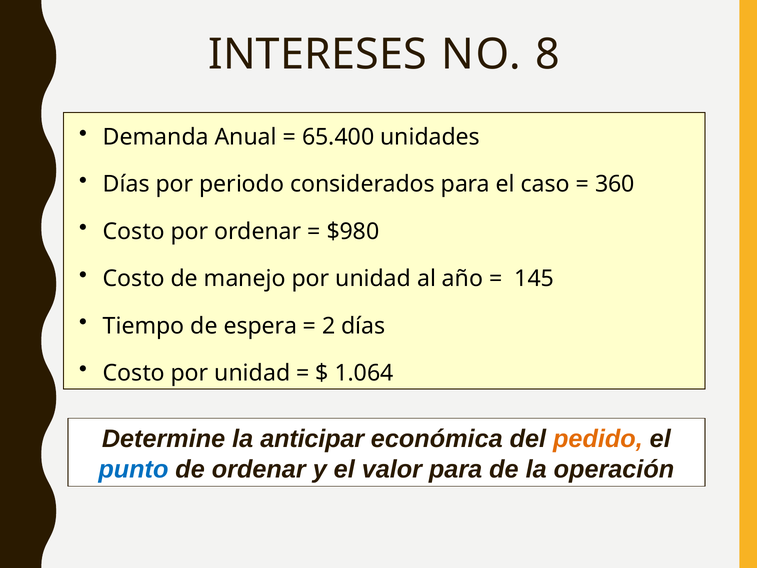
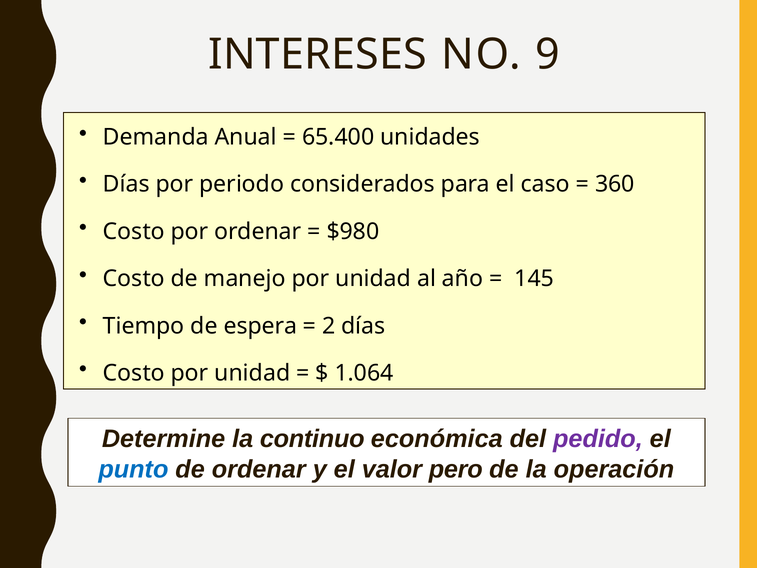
8: 8 -> 9 (547, 54)
anticipar: anticipar -> continuo (312, 439)
pedido colour: orange -> purple (598, 439)
valor para: para -> pero (456, 469)
